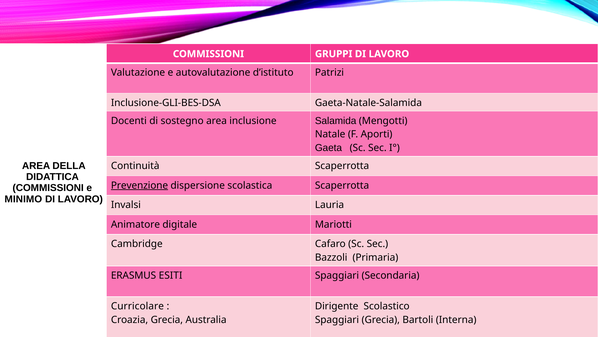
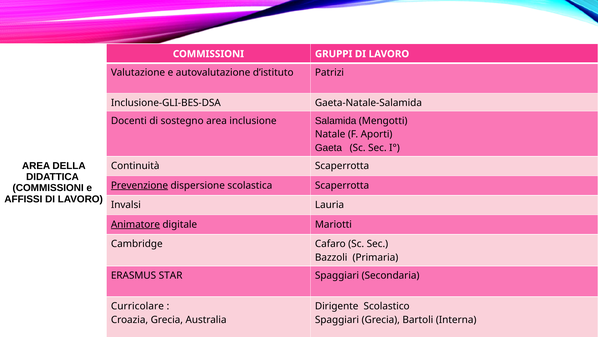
MINIMO: MINIMO -> AFFISSI (23, 199)
Animatore underline: none -> present (135, 224)
ESITI: ESITI -> STAR (171, 275)
